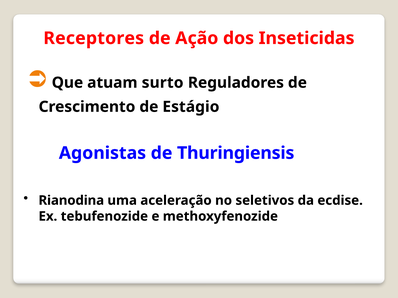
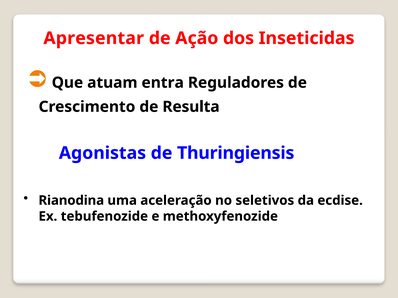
Receptores: Receptores -> Apresentar (94, 38)
surto: surto -> entra (163, 83)
Estágio: Estágio -> Resulta (191, 107)
